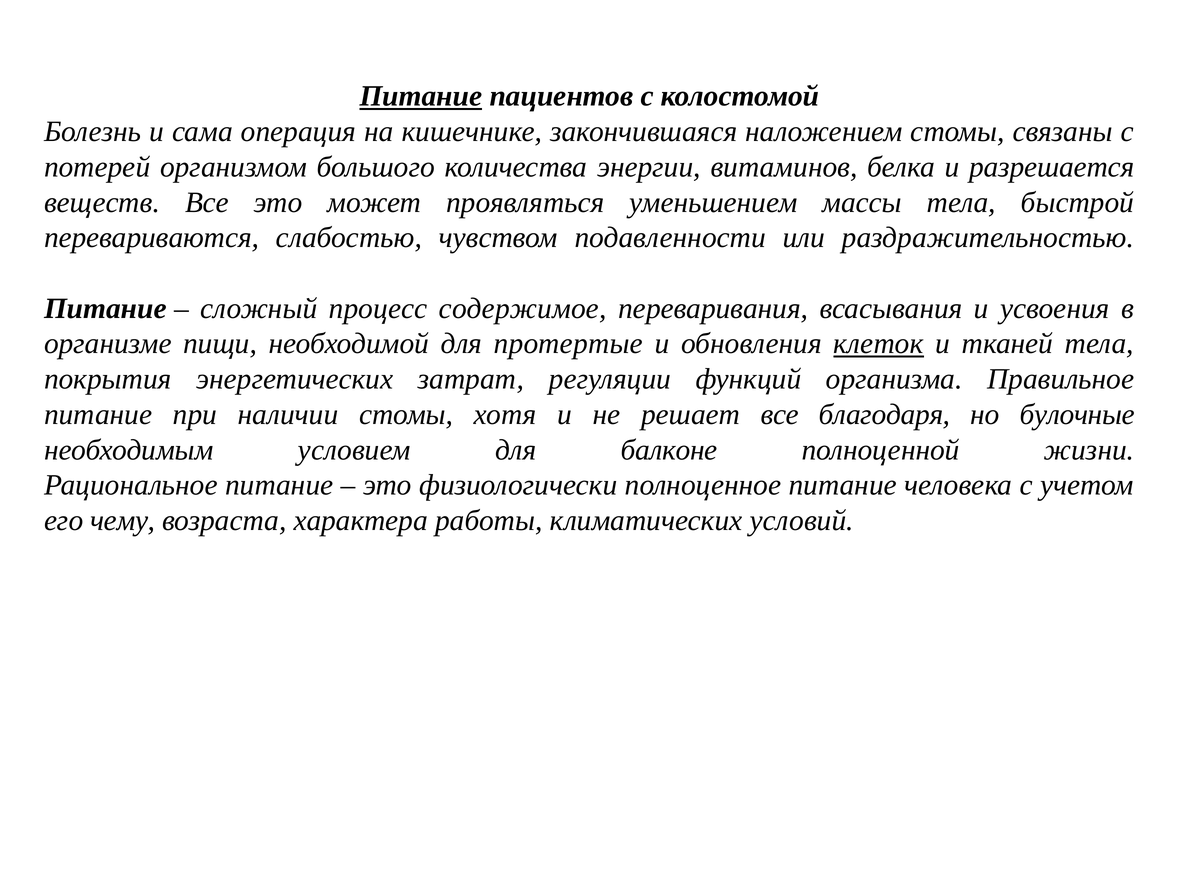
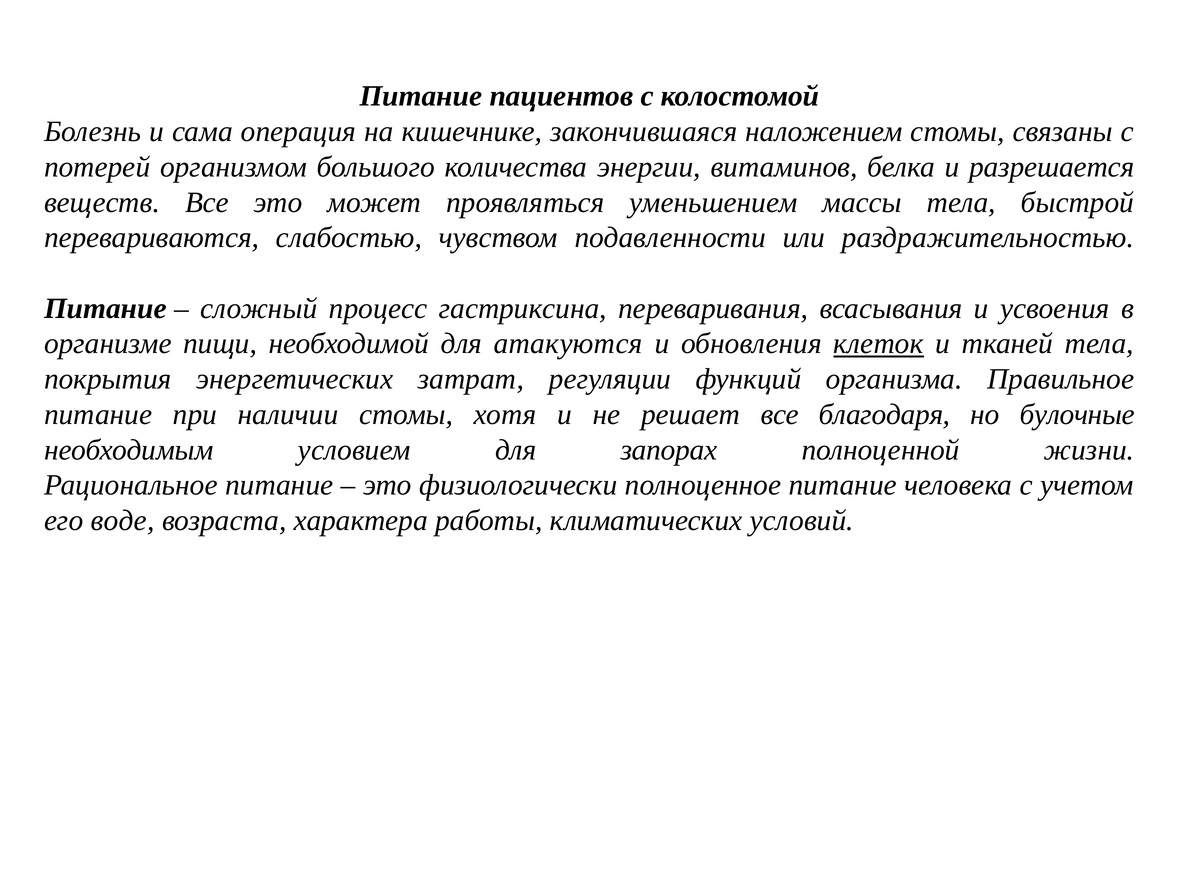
Питание underline: present -> none (421, 96)
содержимое: содержимое -> гастриксина (523, 308)
протертые: протертые -> атакуются (568, 344)
балконе: балконе -> запорах (669, 450)
чему: чему -> воде (122, 521)
